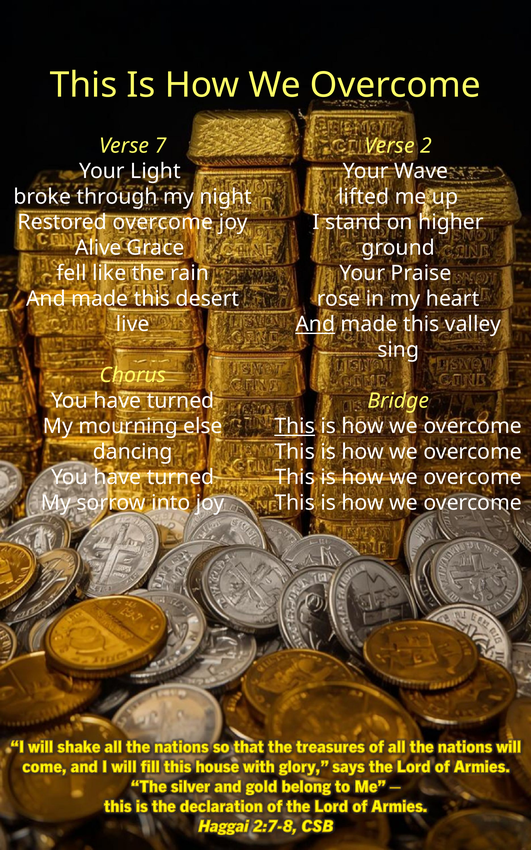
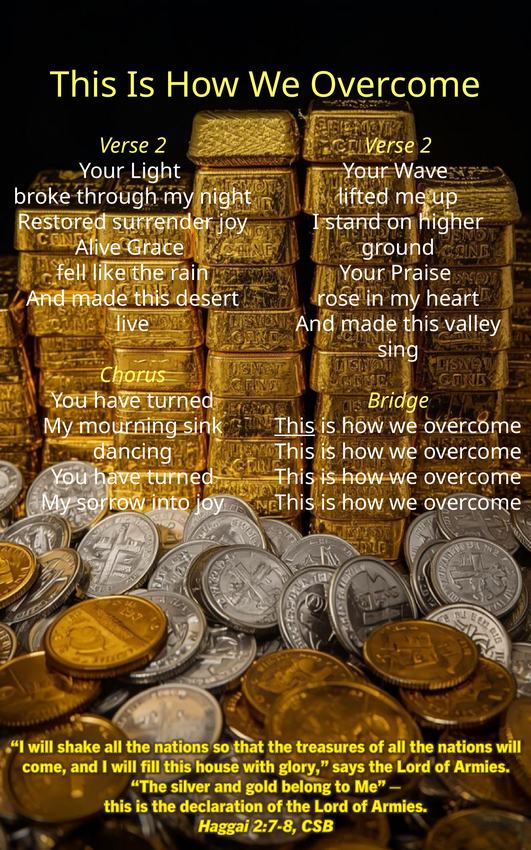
7: 7 -> 2 (161, 146)
Restored overcome: overcome -> surrender (163, 222)
And underline: present -> none (315, 324)
else: else -> sink (203, 426)
